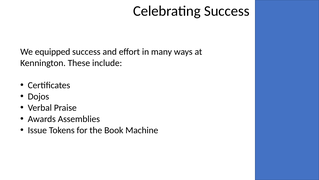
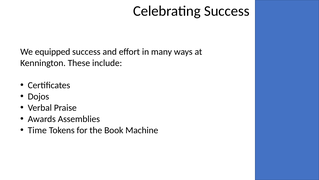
Issue: Issue -> Time (37, 130)
